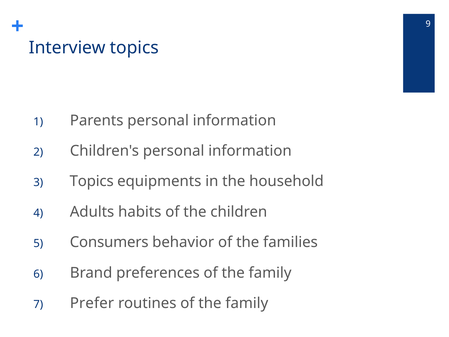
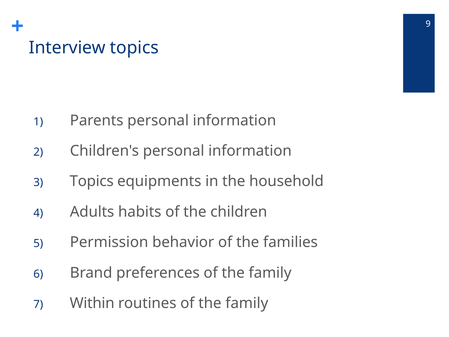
Consumers: Consumers -> Permission (109, 242)
Prefer: Prefer -> Within (92, 303)
